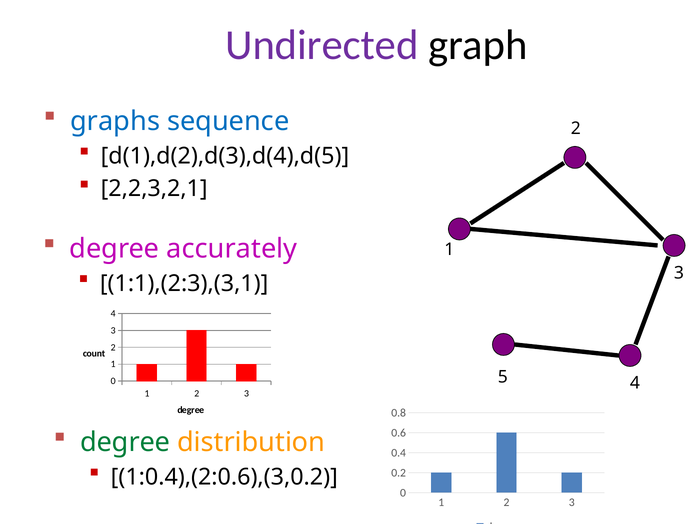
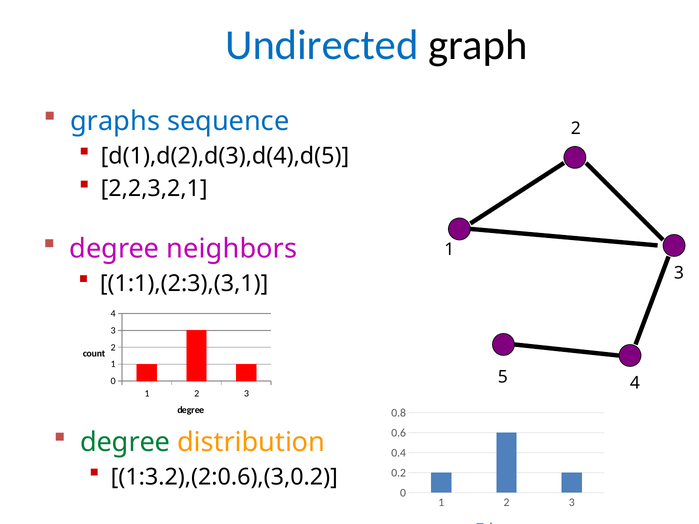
Undirected colour: purple -> blue (322, 45)
accurately: accurately -> neighbors (232, 249)
1:0.4),(2:0.6),(3,0.2: 1:0.4),(2:0.6),(3,0.2 -> 1:3.2),(2:0.6),(3,0.2 (224, 477)
